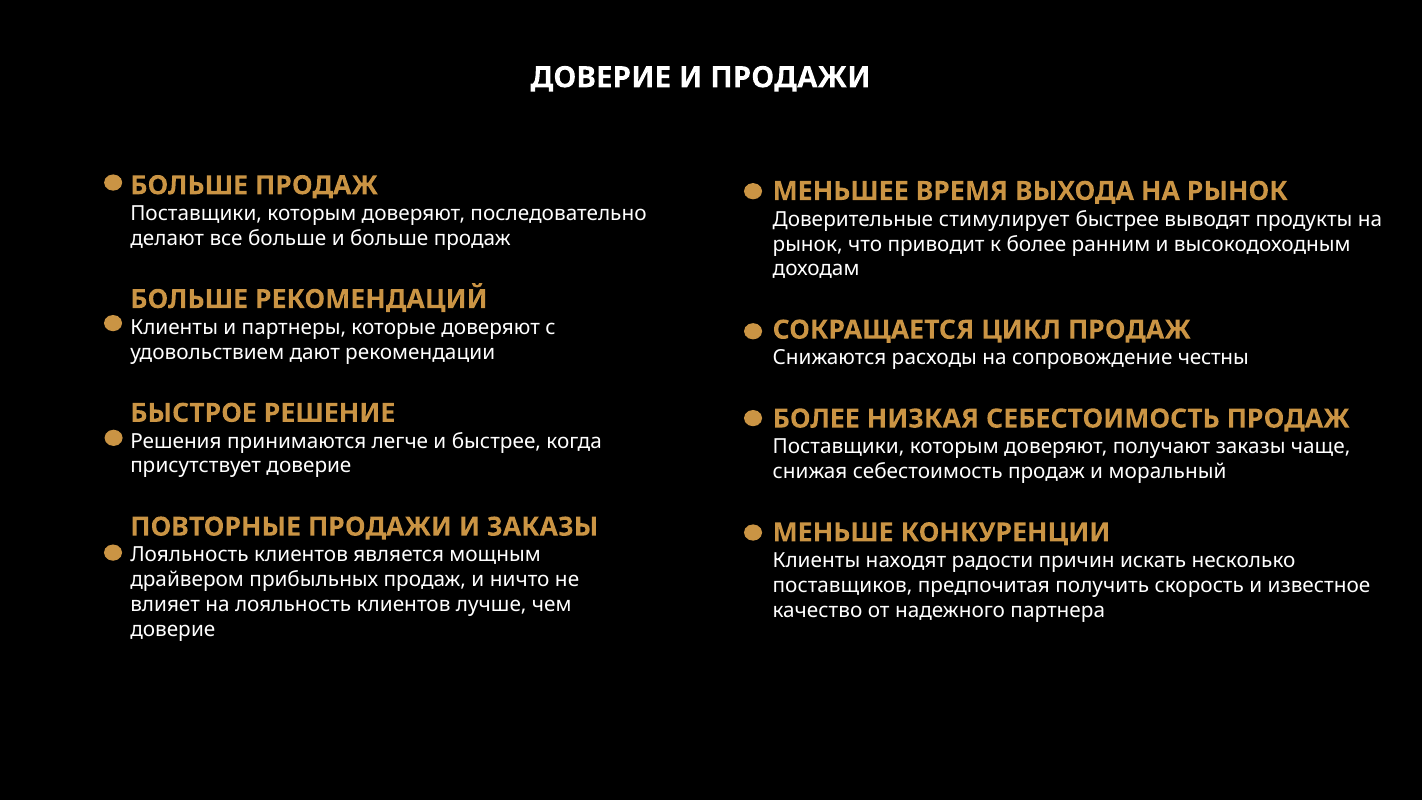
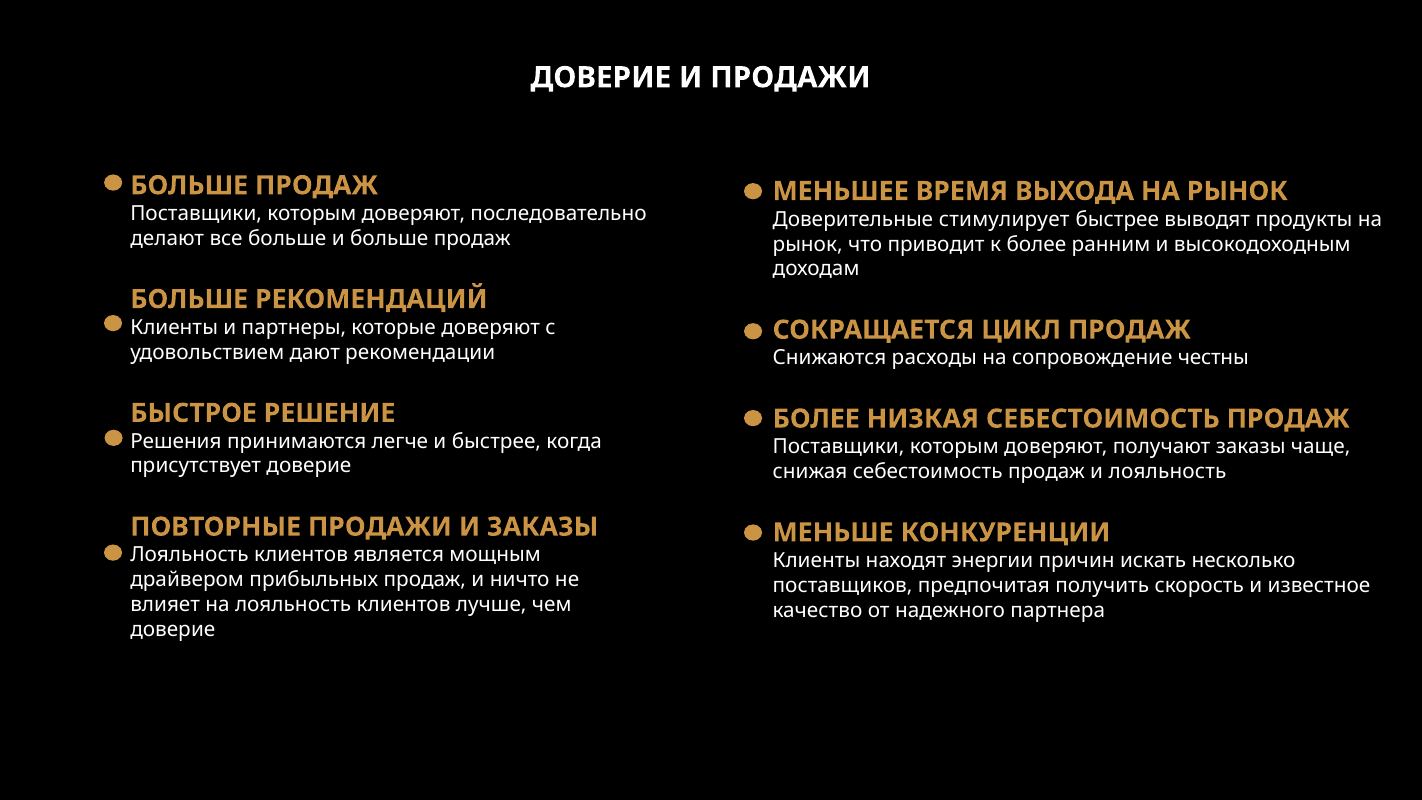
и моральный: моральный -> лояльность (1168, 472)
радости: радости -> энергии (992, 561)
